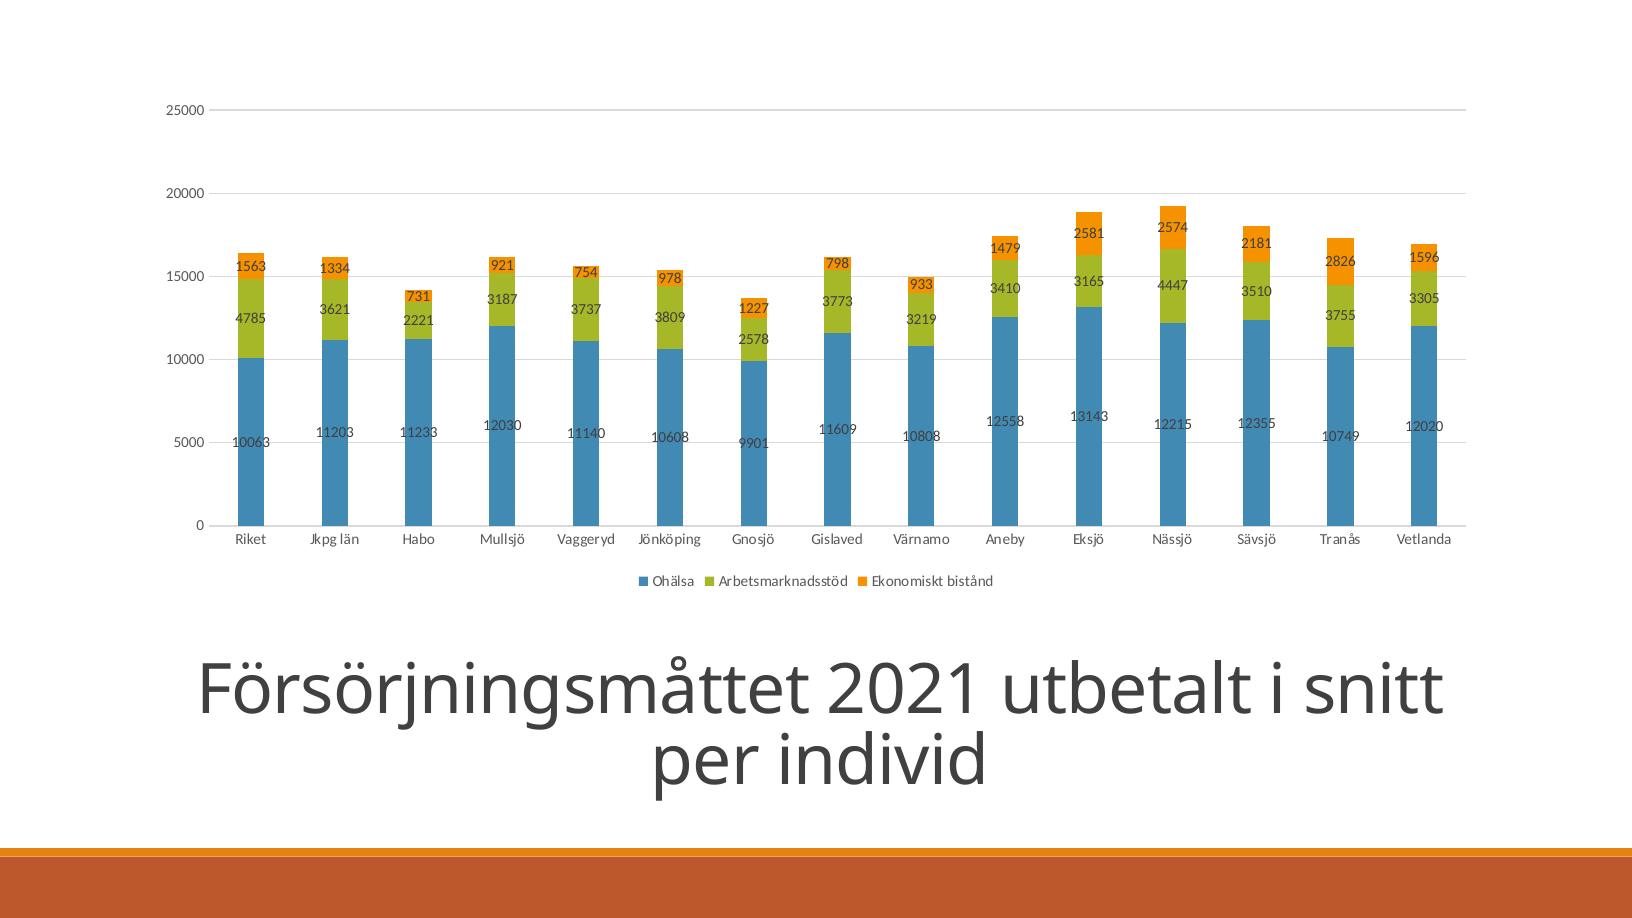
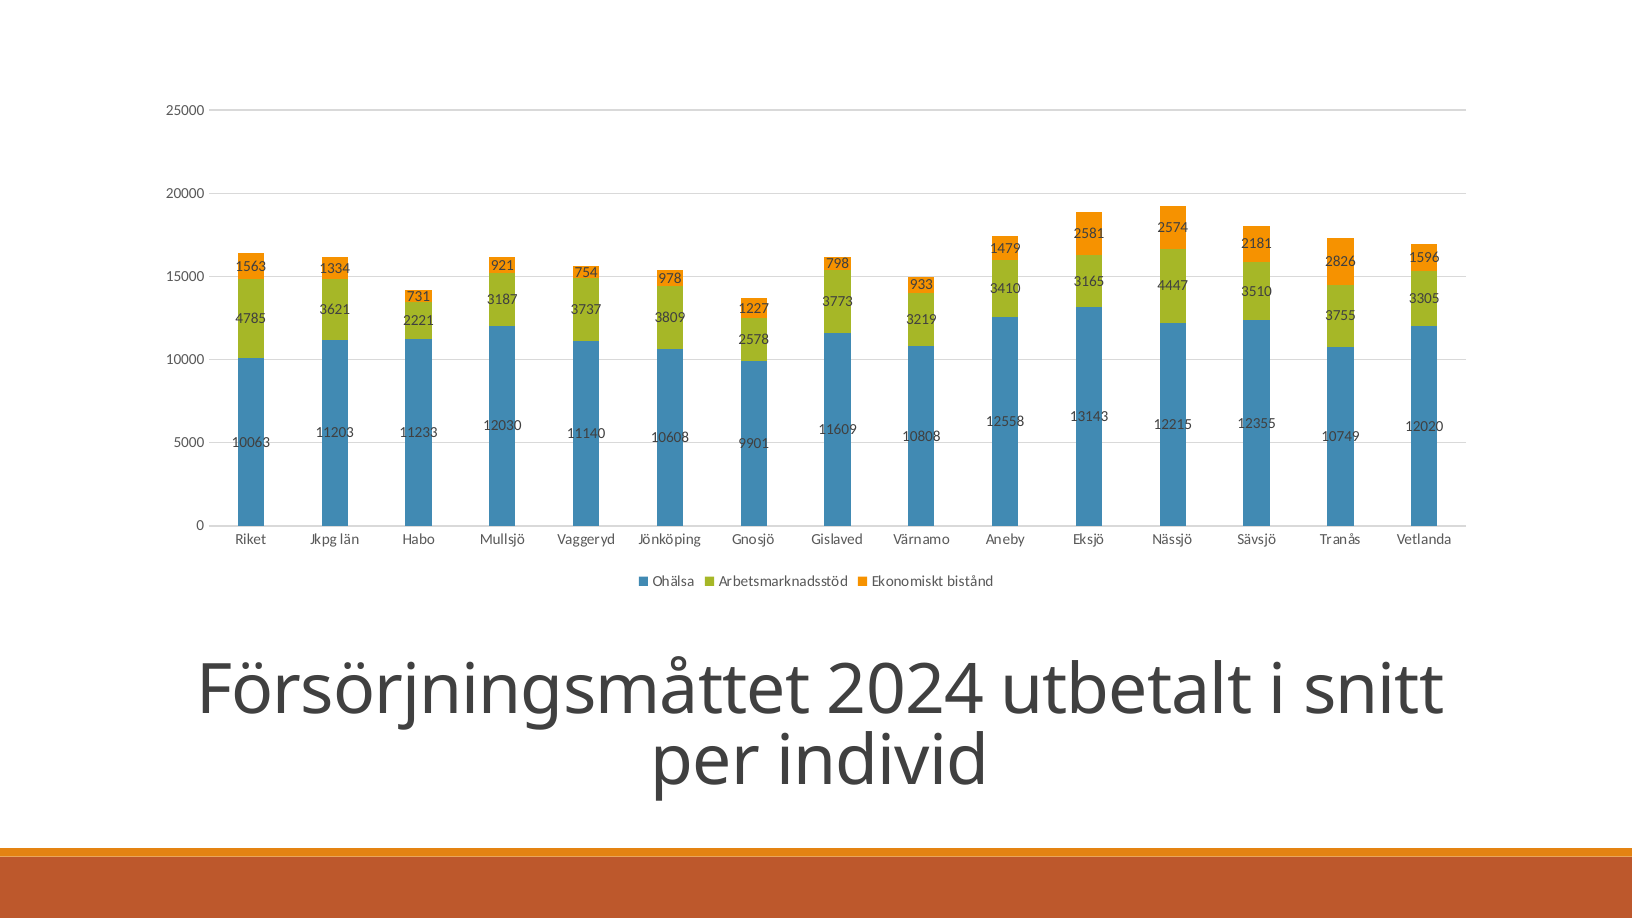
2021: 2021 -> 2024 (906, 691)
